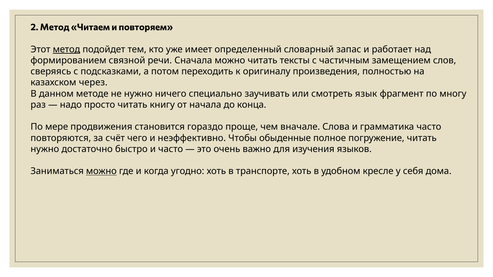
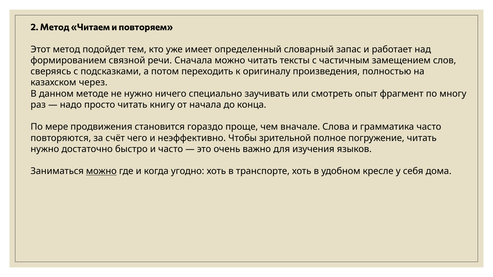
метод underline: present -> none (66, 49)
язык: язык -> опыт (366, 94)
обыденные: обыденные -> зрительной (285, 138)
